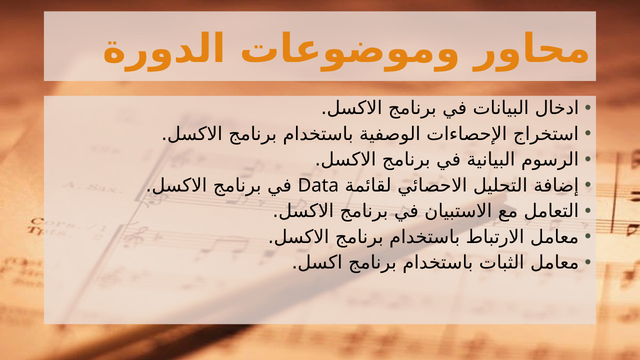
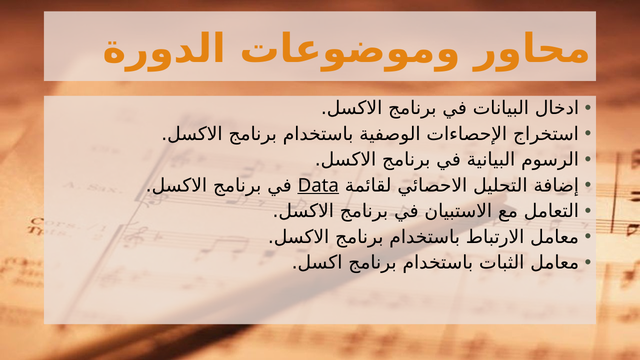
Data underline: none -> present (318, 185)
